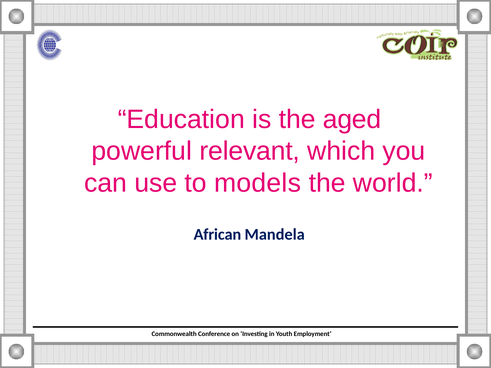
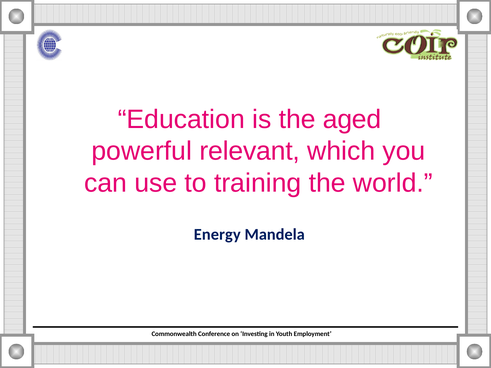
models: models -> training (258, 183)
African: African -> Energy (217, 234)
